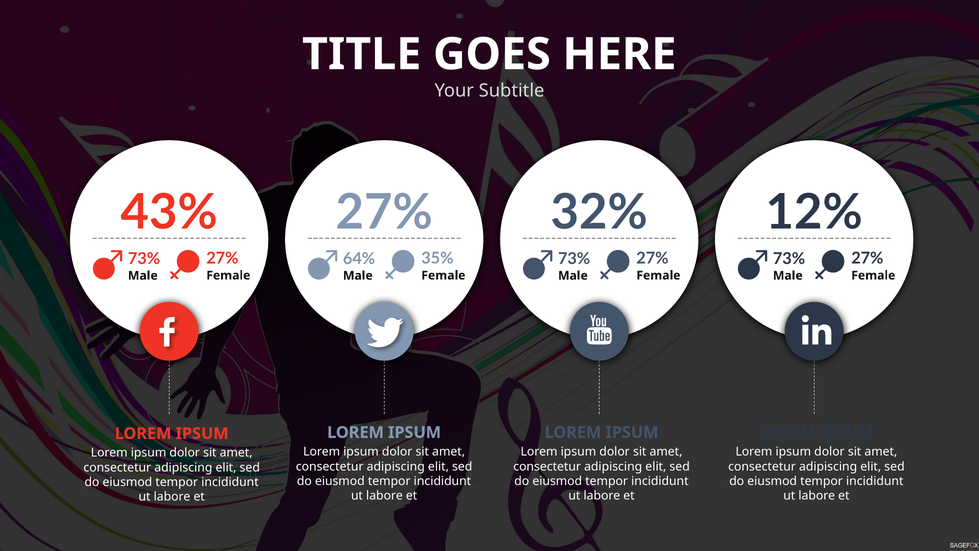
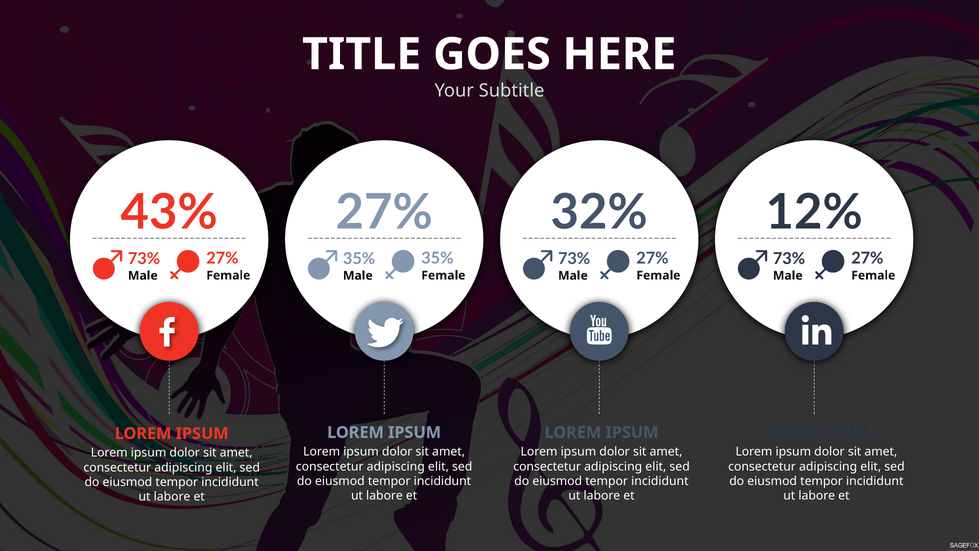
64%: 64% -> 35% (359, 259)
